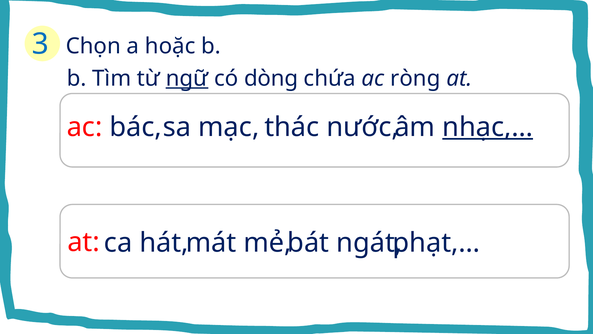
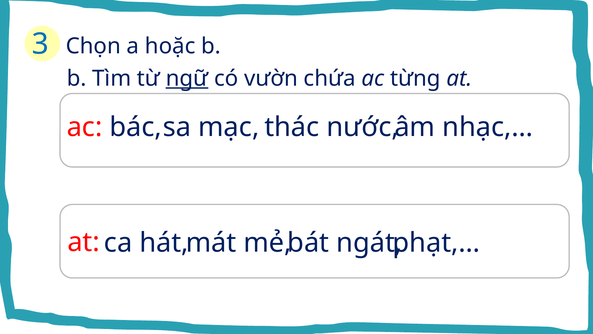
dòng: dòng -> vườn (271, 78)
ròng: ròng -> từng (415, 78)
nhạc,… underline: present -> none (488, 127)
